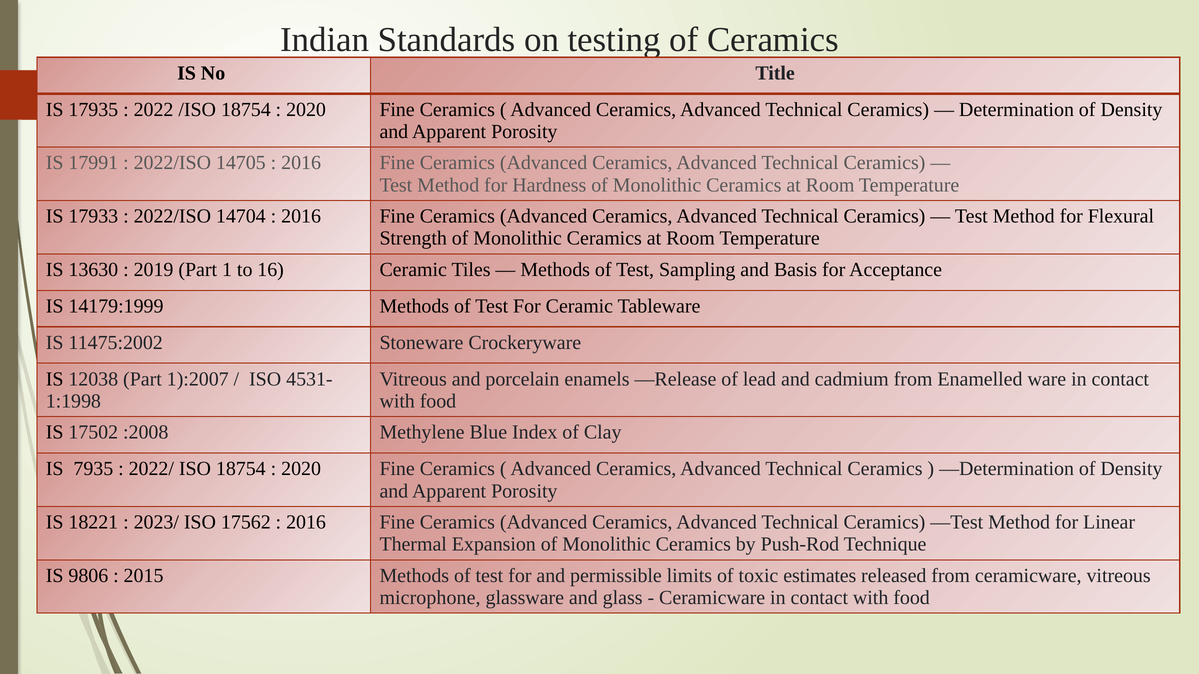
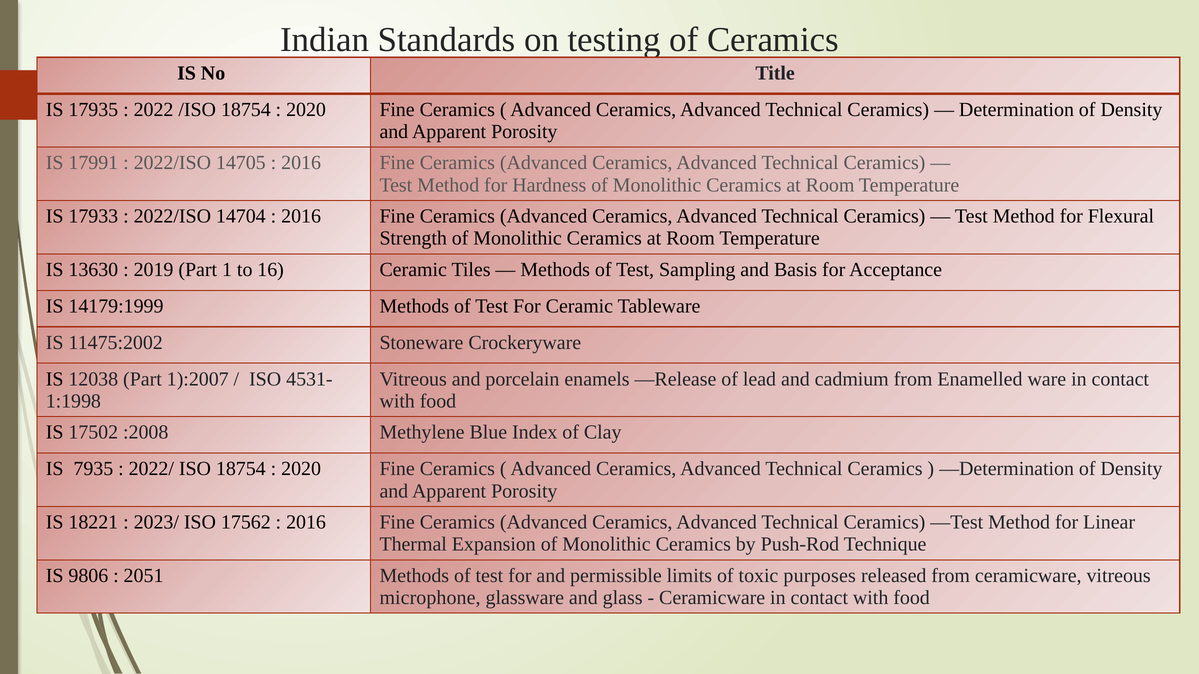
2015: 2015 -> 2051 (144, 576)
estimates: estimates -> purposes (820, 576)
